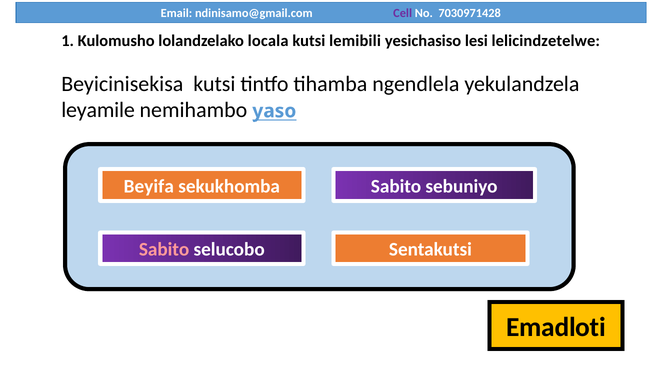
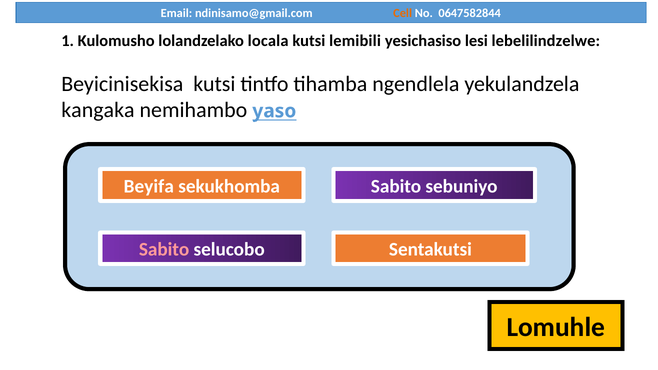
Cell colour: purple -> orange (403, 13)
7030971428: 7030971428 -> 0647582844 (470, 13)
lelicindzetelwe: lelicindzetelwe -> lebelilindzelwe (546, 41)
leyamile: leyamile -> kangaka (98, 110)
Emadloti: Emadloti -> Lomuhle (556, 328)
